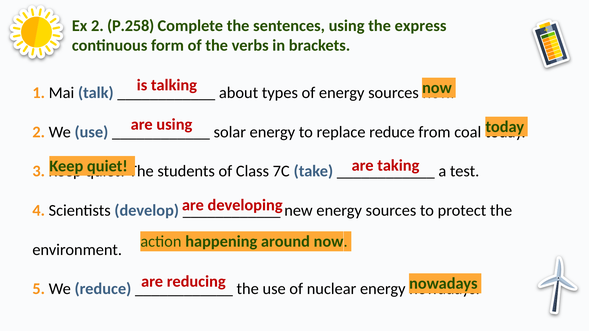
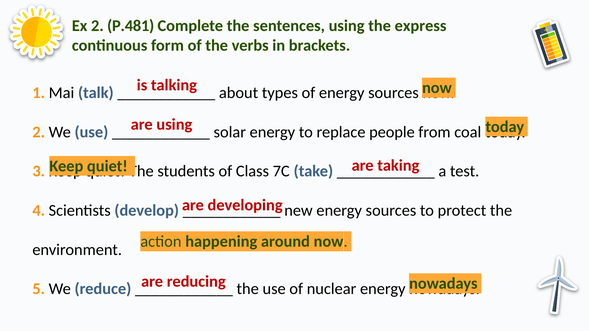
P.258: P.258 -> P.481 (131, 26)
replace reduce: reduce -> people (392, 132)
